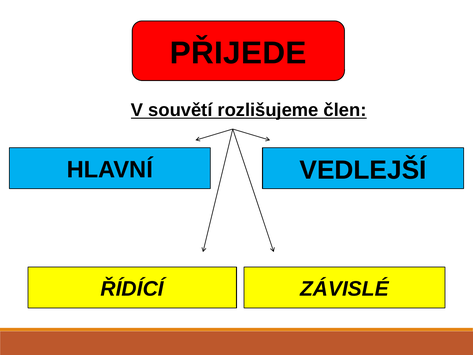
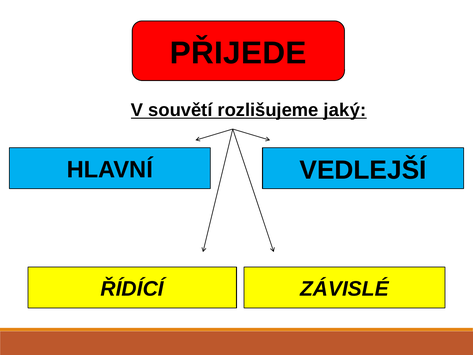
člen: člen -> jaký (345, 110)
